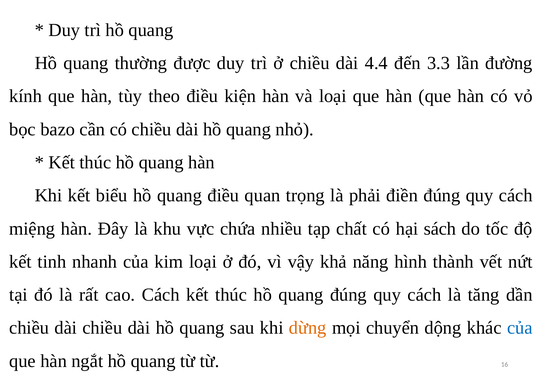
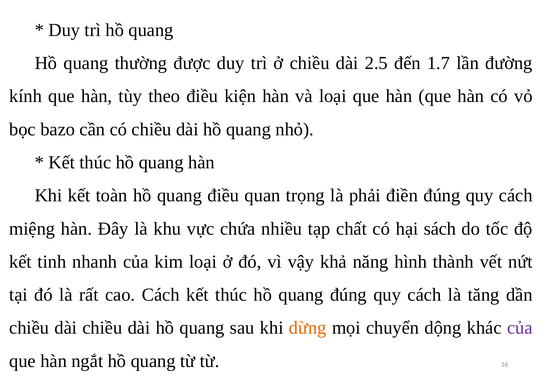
4.4: 4.4 -> 2.5 (376, 63)
3.3: 3.3 -> 1.7 (439, 63)
biểu: biểu -> toàn (112, 195)
của colour: blue -> purple (520, 327)
